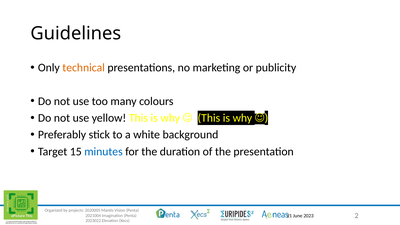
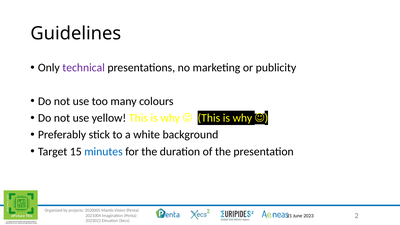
technical colour: orange -> purple (84, 68)
